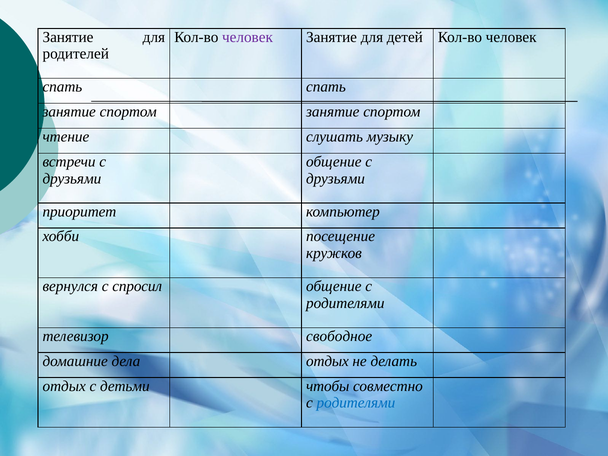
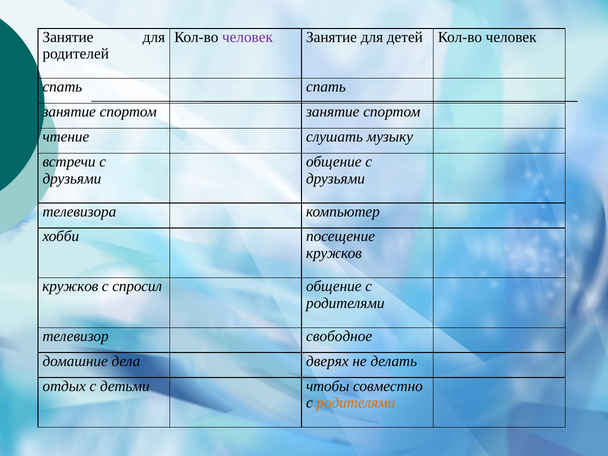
приоритет: приоритет -> телевизора (79, 212)
вернулся: вернулся -> кружков (70, 286)
дела отдых: отдых -> дверях (327, 361)
родителями colour: blue -> orange (356, 403)
